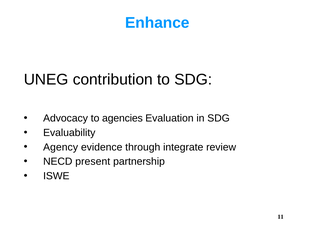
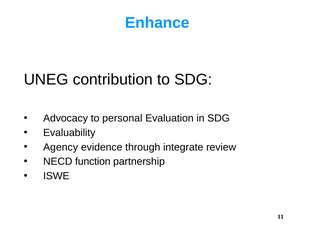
agencies: agencies -> personal (122, 119)
present: present -> function (93, 162)
